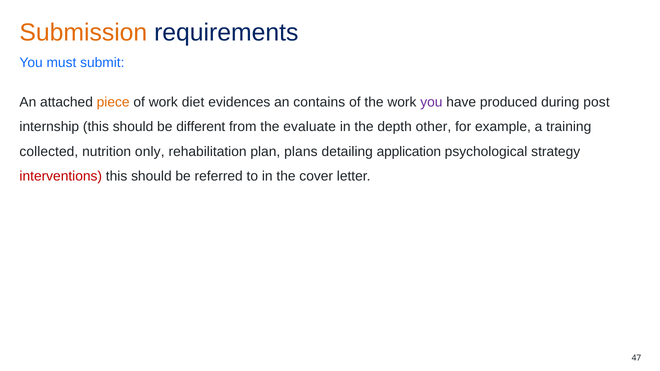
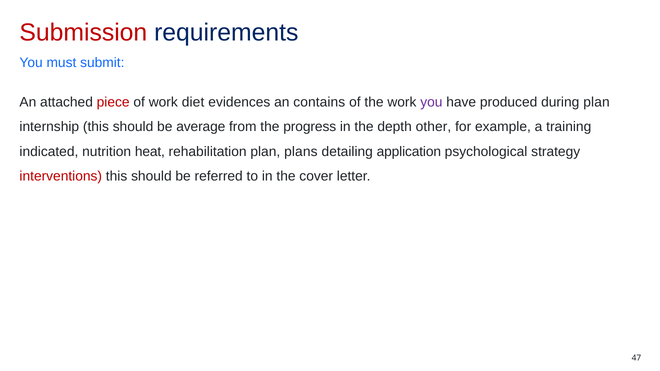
Submission colour: orange -> red (83, 33)
piece colour: orange -> red (113, 102)
during post: post -> plan (596, 102)
different: different -> average (201, 127)
evaluate: evaluate -> progress (310, 127)
collected: collected -> indicated (49, 152)
only: only -> heat (150, 152)
